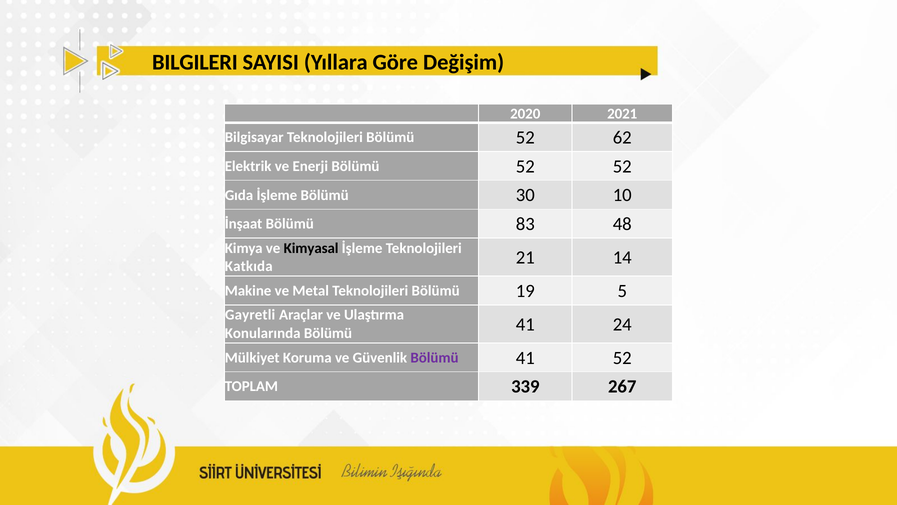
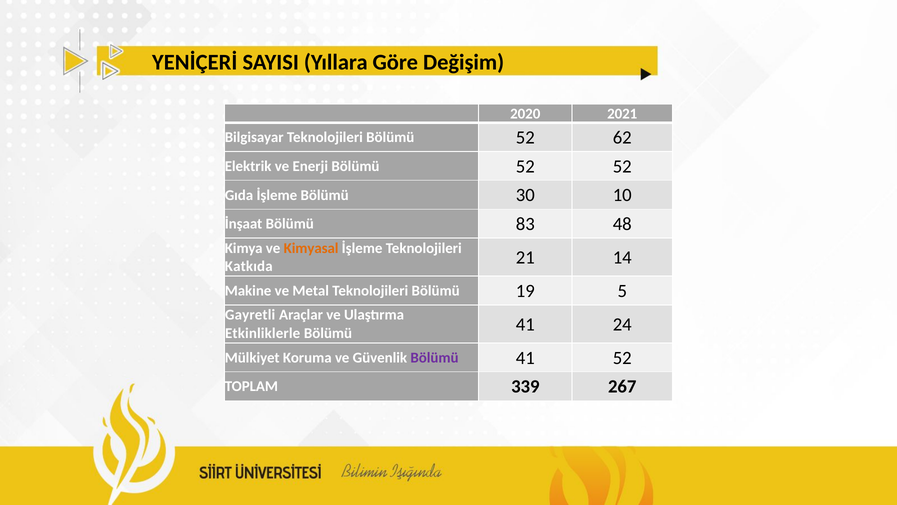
BILGILERI: BILGILERI -> YENİÇERİ (195, 62)
Kimyasal colour: black -> orange (311, 248)
Konularında: Konularında -> Etkinliklerle (263, 333)
